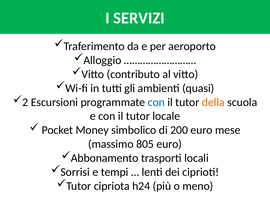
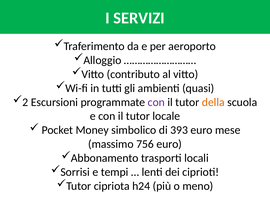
con colour: blue -> purple (156, 102)
200: 200 -> 393 (179, 130)
805: 805 -> 756 (145, 144)
